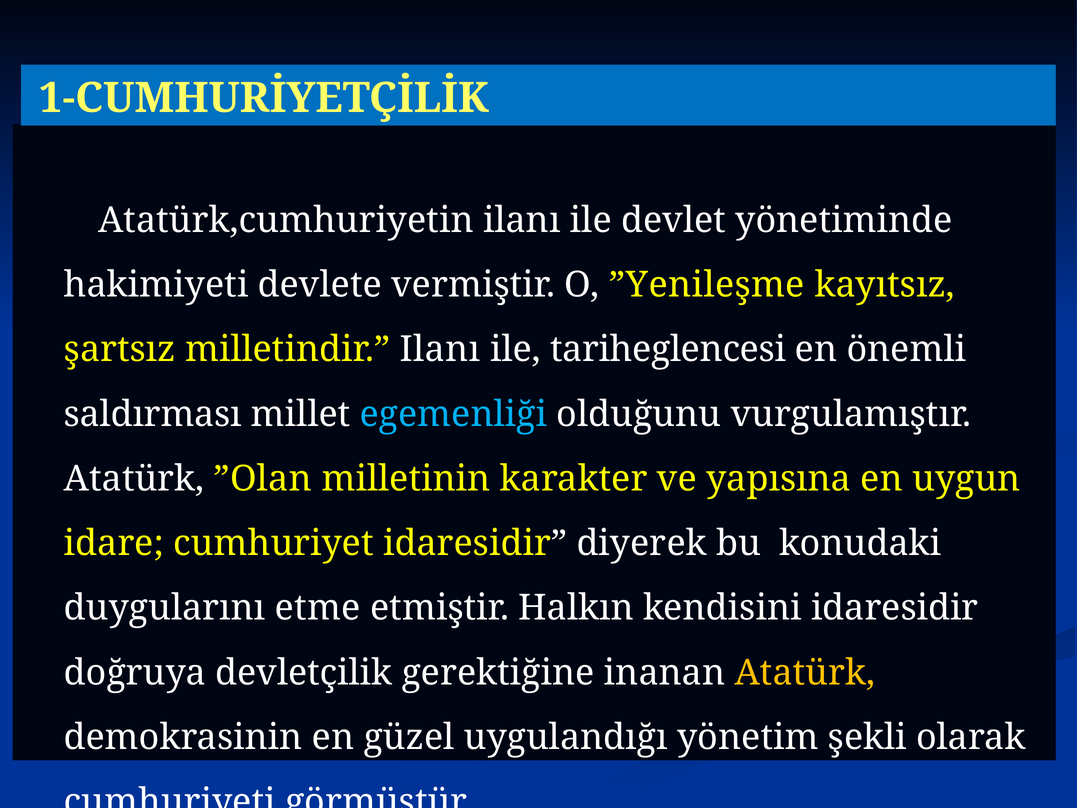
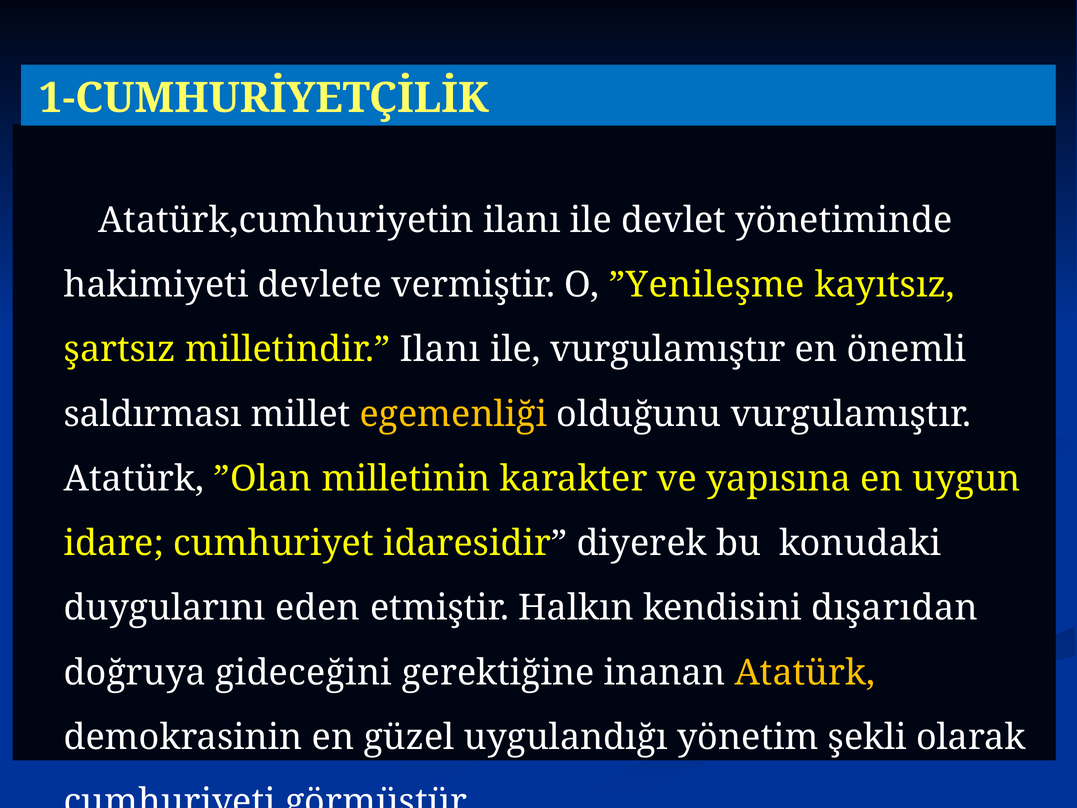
ile tariheglencesi: tariheglencesi -> vurgulamıştır (668, 349)
egemenliği colour: light blue -> yellow (453, 414)
etme: etme -> eden (318, 608)
kendisini idaresidir: idaresidir -> dışarıdan (894, 608)
devletçilik: devletçilik -> gideceğini (304, 673)
